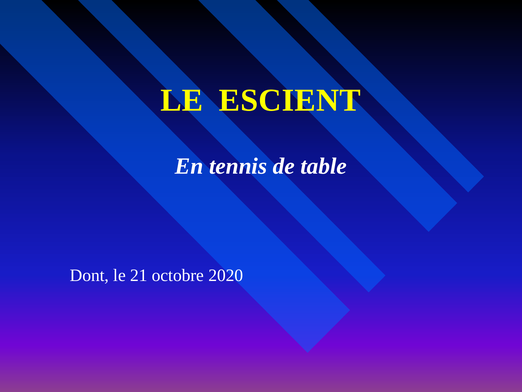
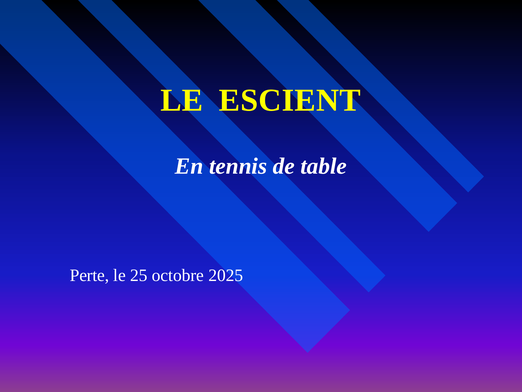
Dont: Dont -> Perte (89, 275)
21: 21 -> 25 (139, 275)
2020: 2020 -> 2025 (226, 275)
